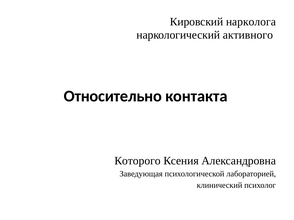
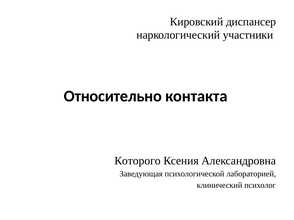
нарколога: нарколога -> диспансер (251, 22)
активного: активного -> участники (248, 35)
